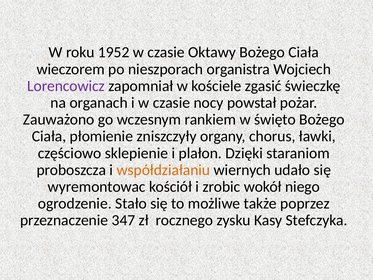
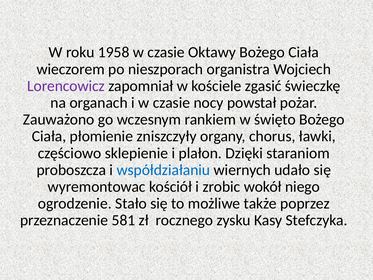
1952: 1952 -> 1958 (114, 52)
współdziałaniu colour: orange -> blue (163, 170)
347: 347 -> 581 (123, 220)
